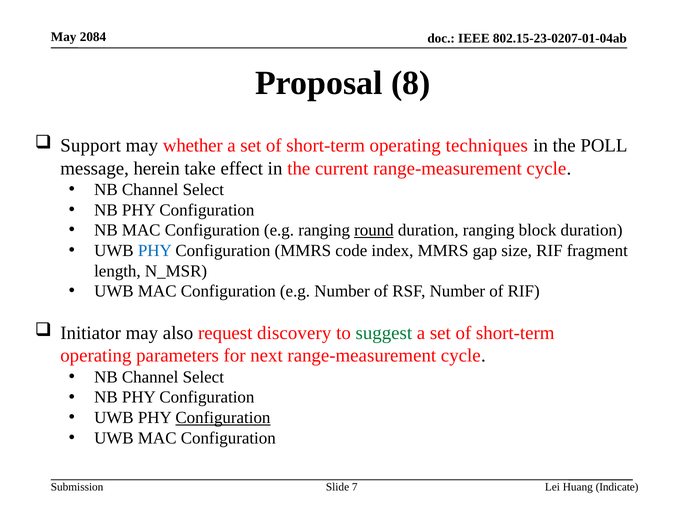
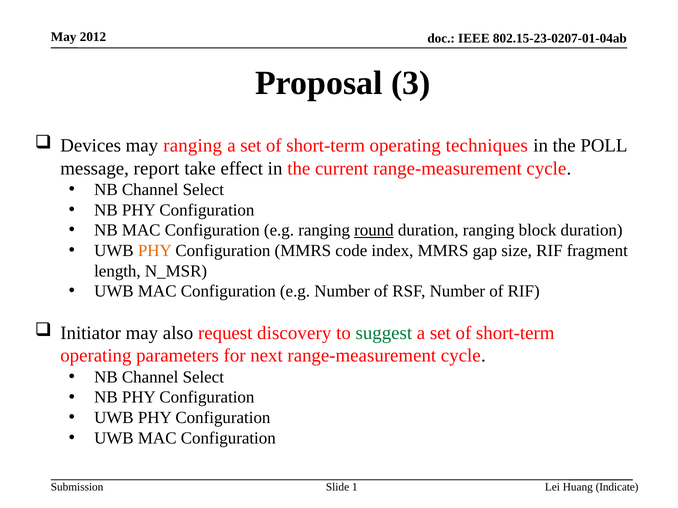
2084: 2084 -> 2012 (93, 37)
8: 8 -> 3 (411, 83)
Support: Support -> Devices (91, 146)
may whether: whether -> ranging (193, 146)
herein: herein -> report (157, 168)
PHY colour: blue -> orange (155, 251)
Configuration underline: present -> none (223, 418)
7: 7 -> 1 (355, 488)
